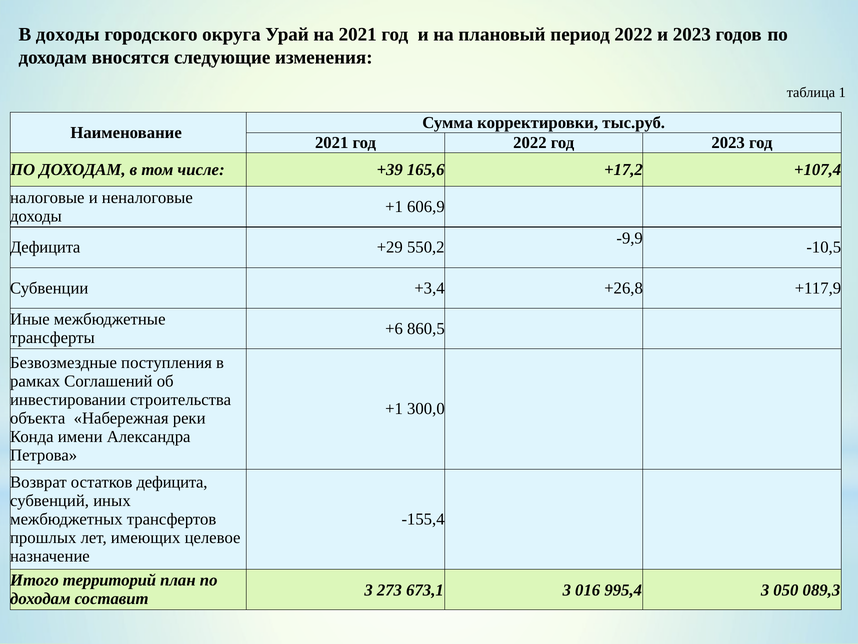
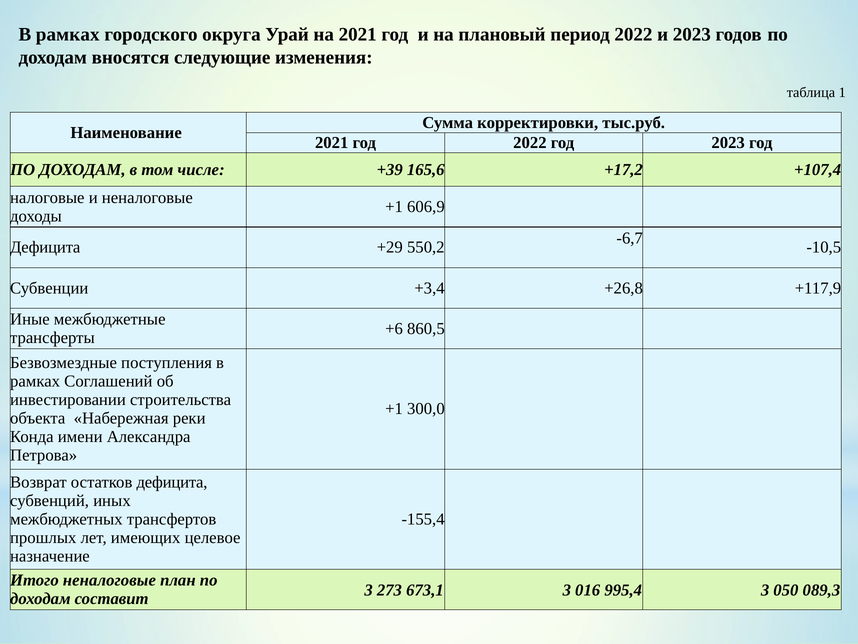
доходы: доходы -> рамках (68, 35)
-9,9: -9,9 -> -6,7 (630, 238)
Итого территорий: территорий -> неналоговые (109, 580)
